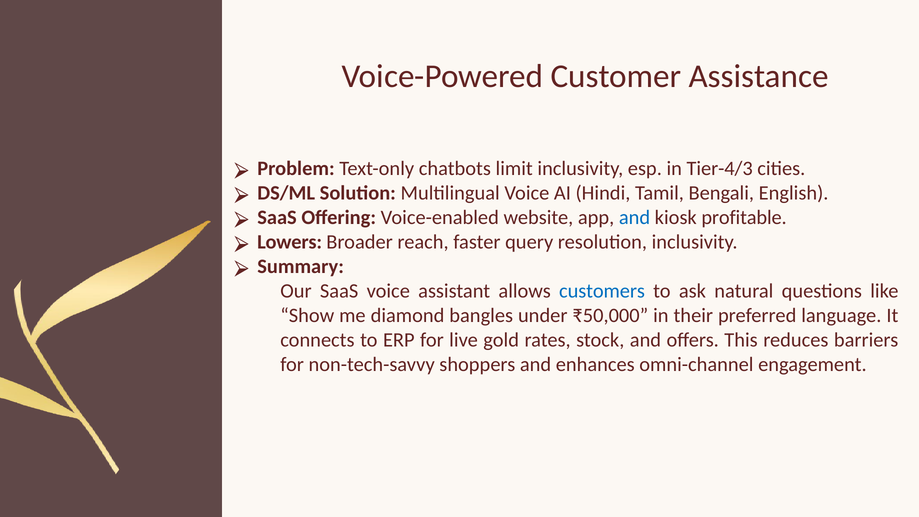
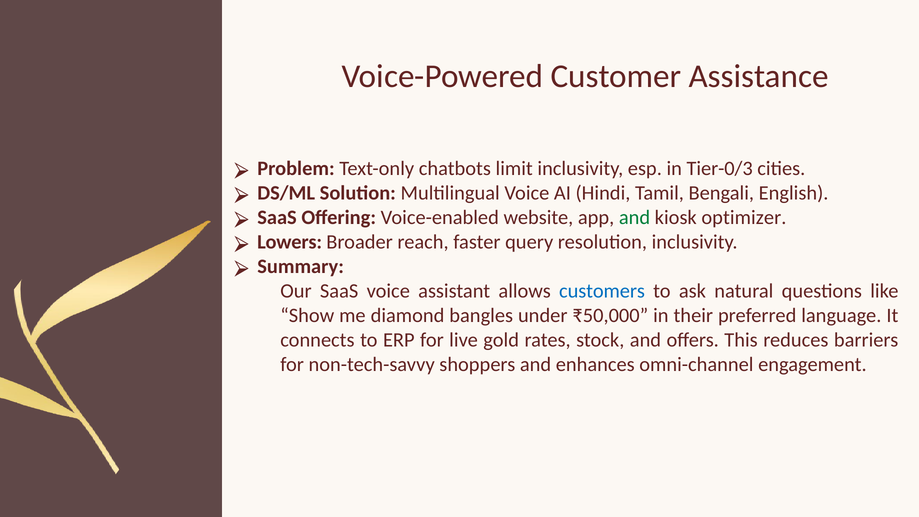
Tier-4/3: Tier-4/3 -> Tier-0/3 (720, 168)
and colour: blue -> green (635, 217)
profitable: profitable -> optimizer (744, 217)
